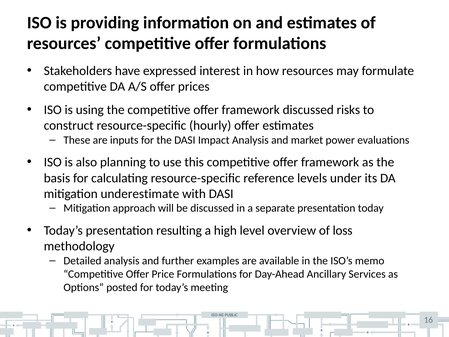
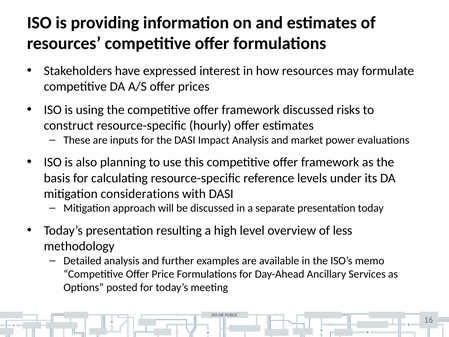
underestimate: underestimate -> considerations (140, 194)
loss: loss -> less (343, 230)
